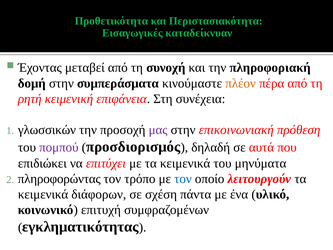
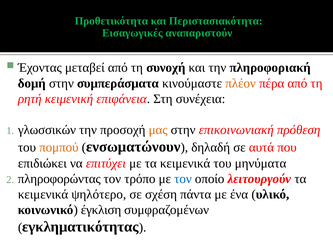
καταδείκνυαν: καταδείκνυαν -> αναπαριστούν (199, 33)
μας colour: purple -> orange (158, 130)
πομπού colour: purple -> orange (59, 147)
προσδιορισμός: προσδιορισμός -> ενσωματώνουν (133, 147)
διάφορων: διάφορων -> ψηλότερο (99, 194)
επιτυχή: επιτυχή -> έγκλιση (101, 210)
